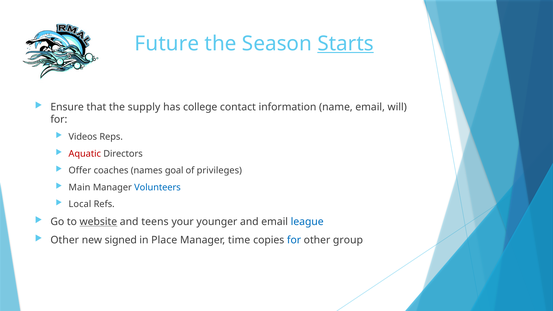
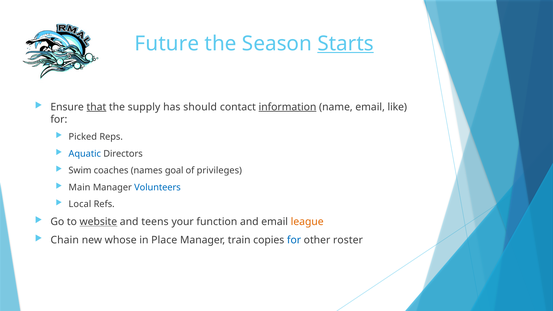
that underline: none -> present (96, 107)
college: college -> should (200, 107)
information underline: none -> present (287, 107)
will: will -> like (397, 107)
Videos: Videos -> Picked (83, 137)
Aquatic colour: red -> blue (85, 154)
Offer: Offer -> Swim (80, 171)
younger: younger -> function (217, 222)
league colour: blue -> orange (307, 222)
Other: Other -> Chain (65, 240)
signed: signed -> whose (121, 240)
time: time -> train (239, 240)
group: group -> roster (348, 240)
